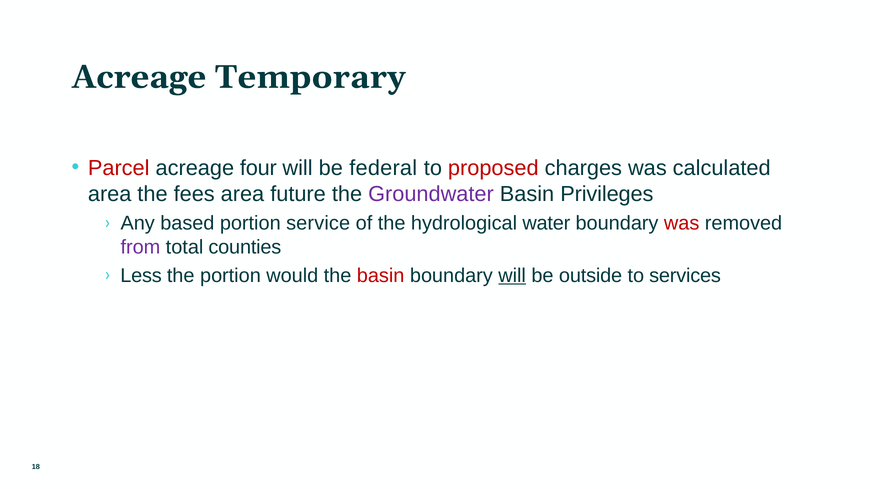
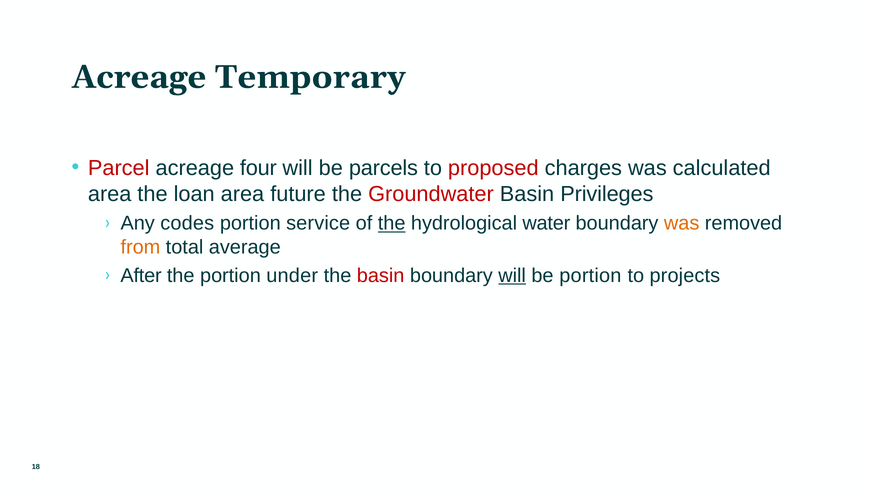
federal: federal -> parcels (383, 168)
fees: fees -> loan (194, 194)
Groundwater colour: purple -> red (431, 194)
based: based -> codes (187, 223)
the underline: none -> present (392, 223)
was colour: red -> orange (682, 223)
from colour: purple -> orange (140, 247)
counties: counties -> average (245, 247)
Less: Less -> After (141, 276)
would: would -> under (292, 276)
be outside: outside -> portion (590, 276)
services: services -> projects (685, 276)
